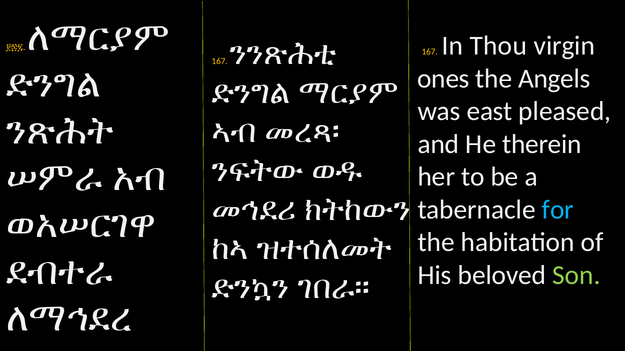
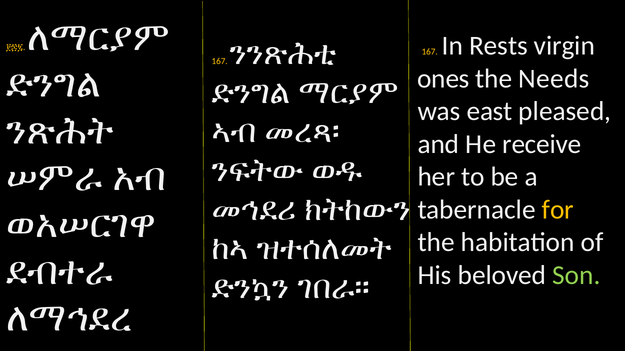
Thou: Thou -> Rests (499, 46)
Angels: Angels -> Needs (554, 79)
therein: therein -> receive (542, 144)
for colour: light blue -> yellow (558, 210)
